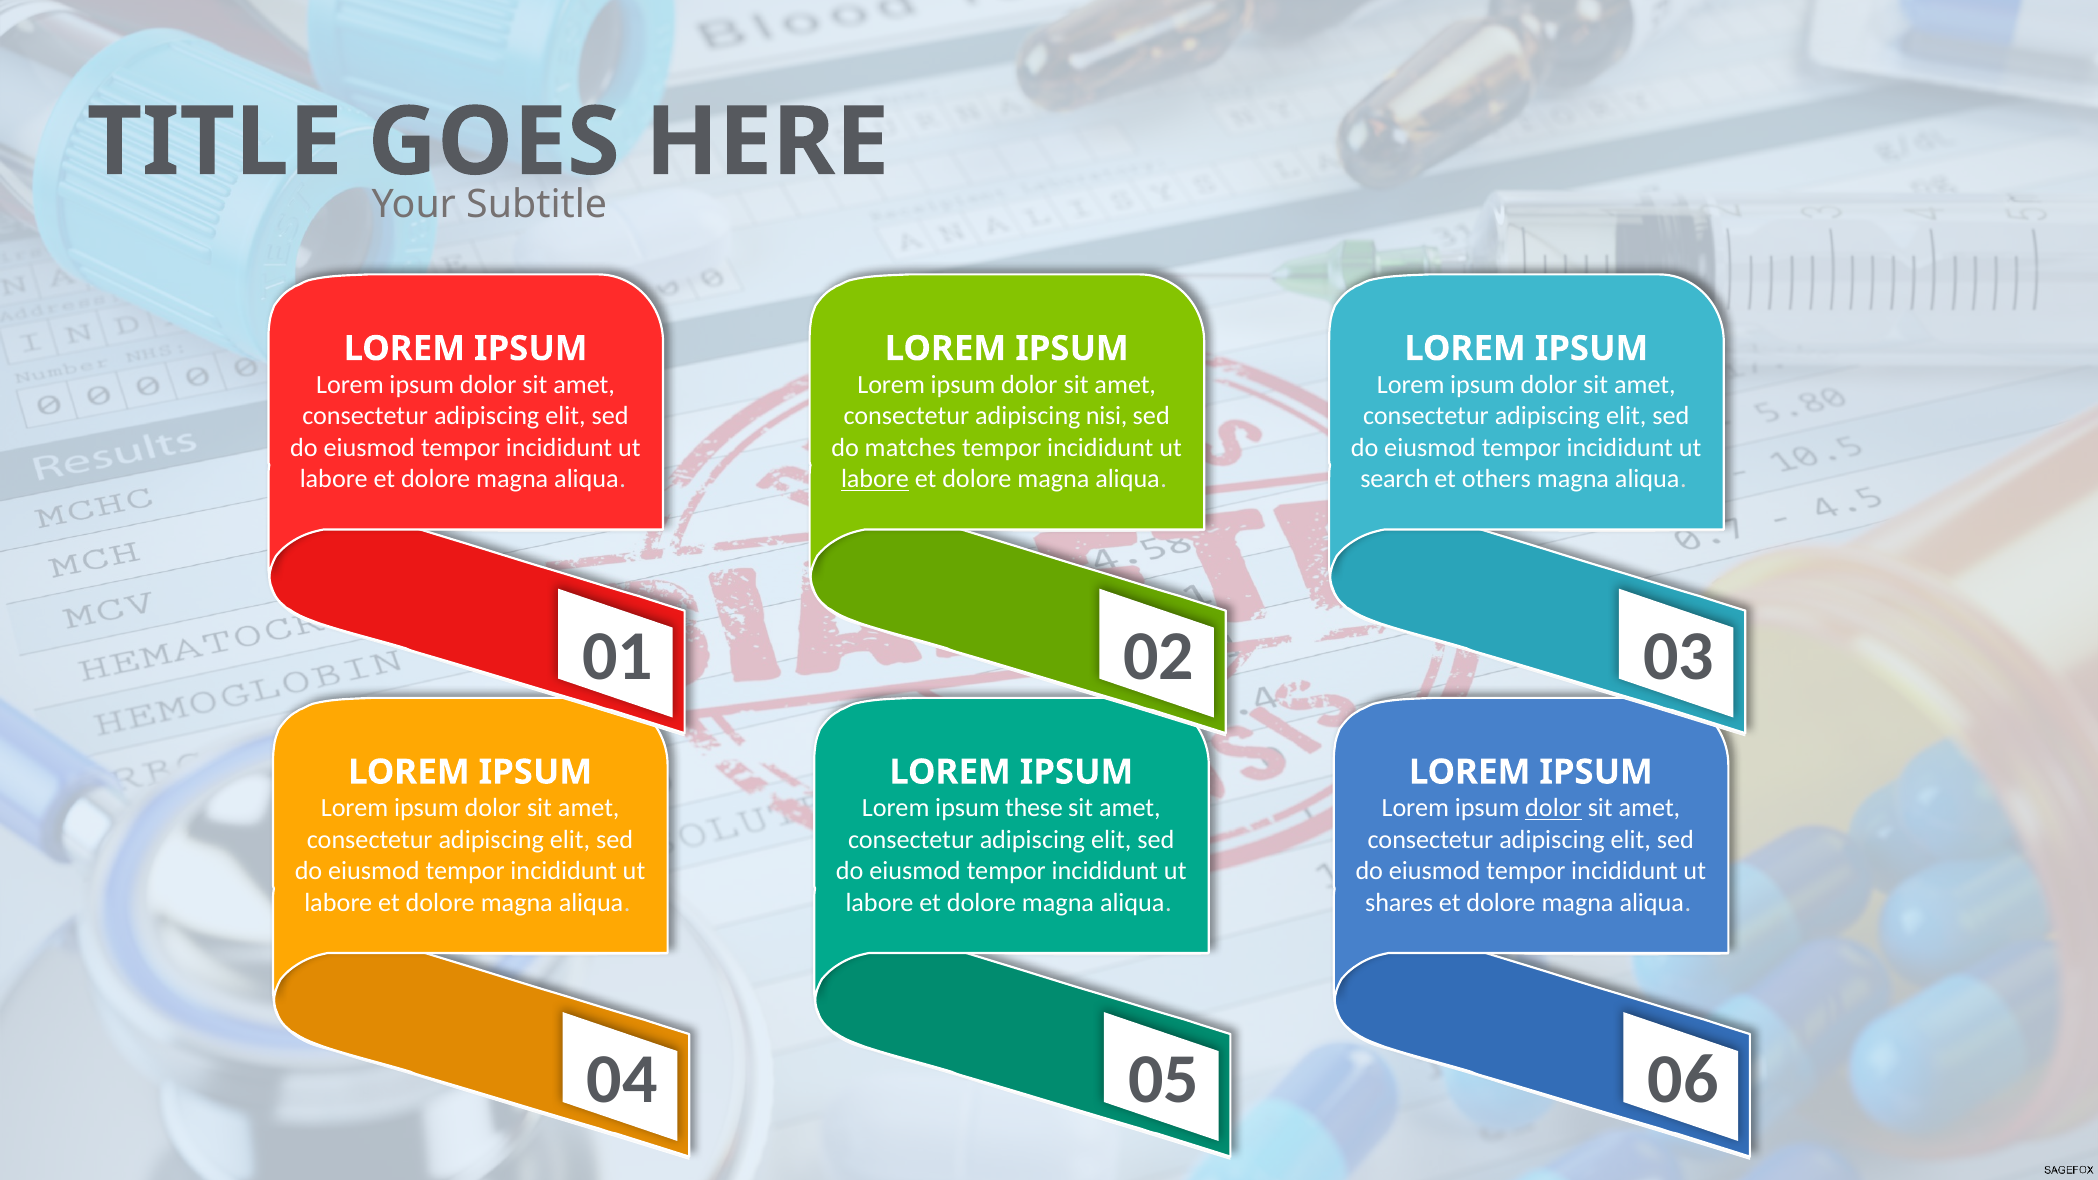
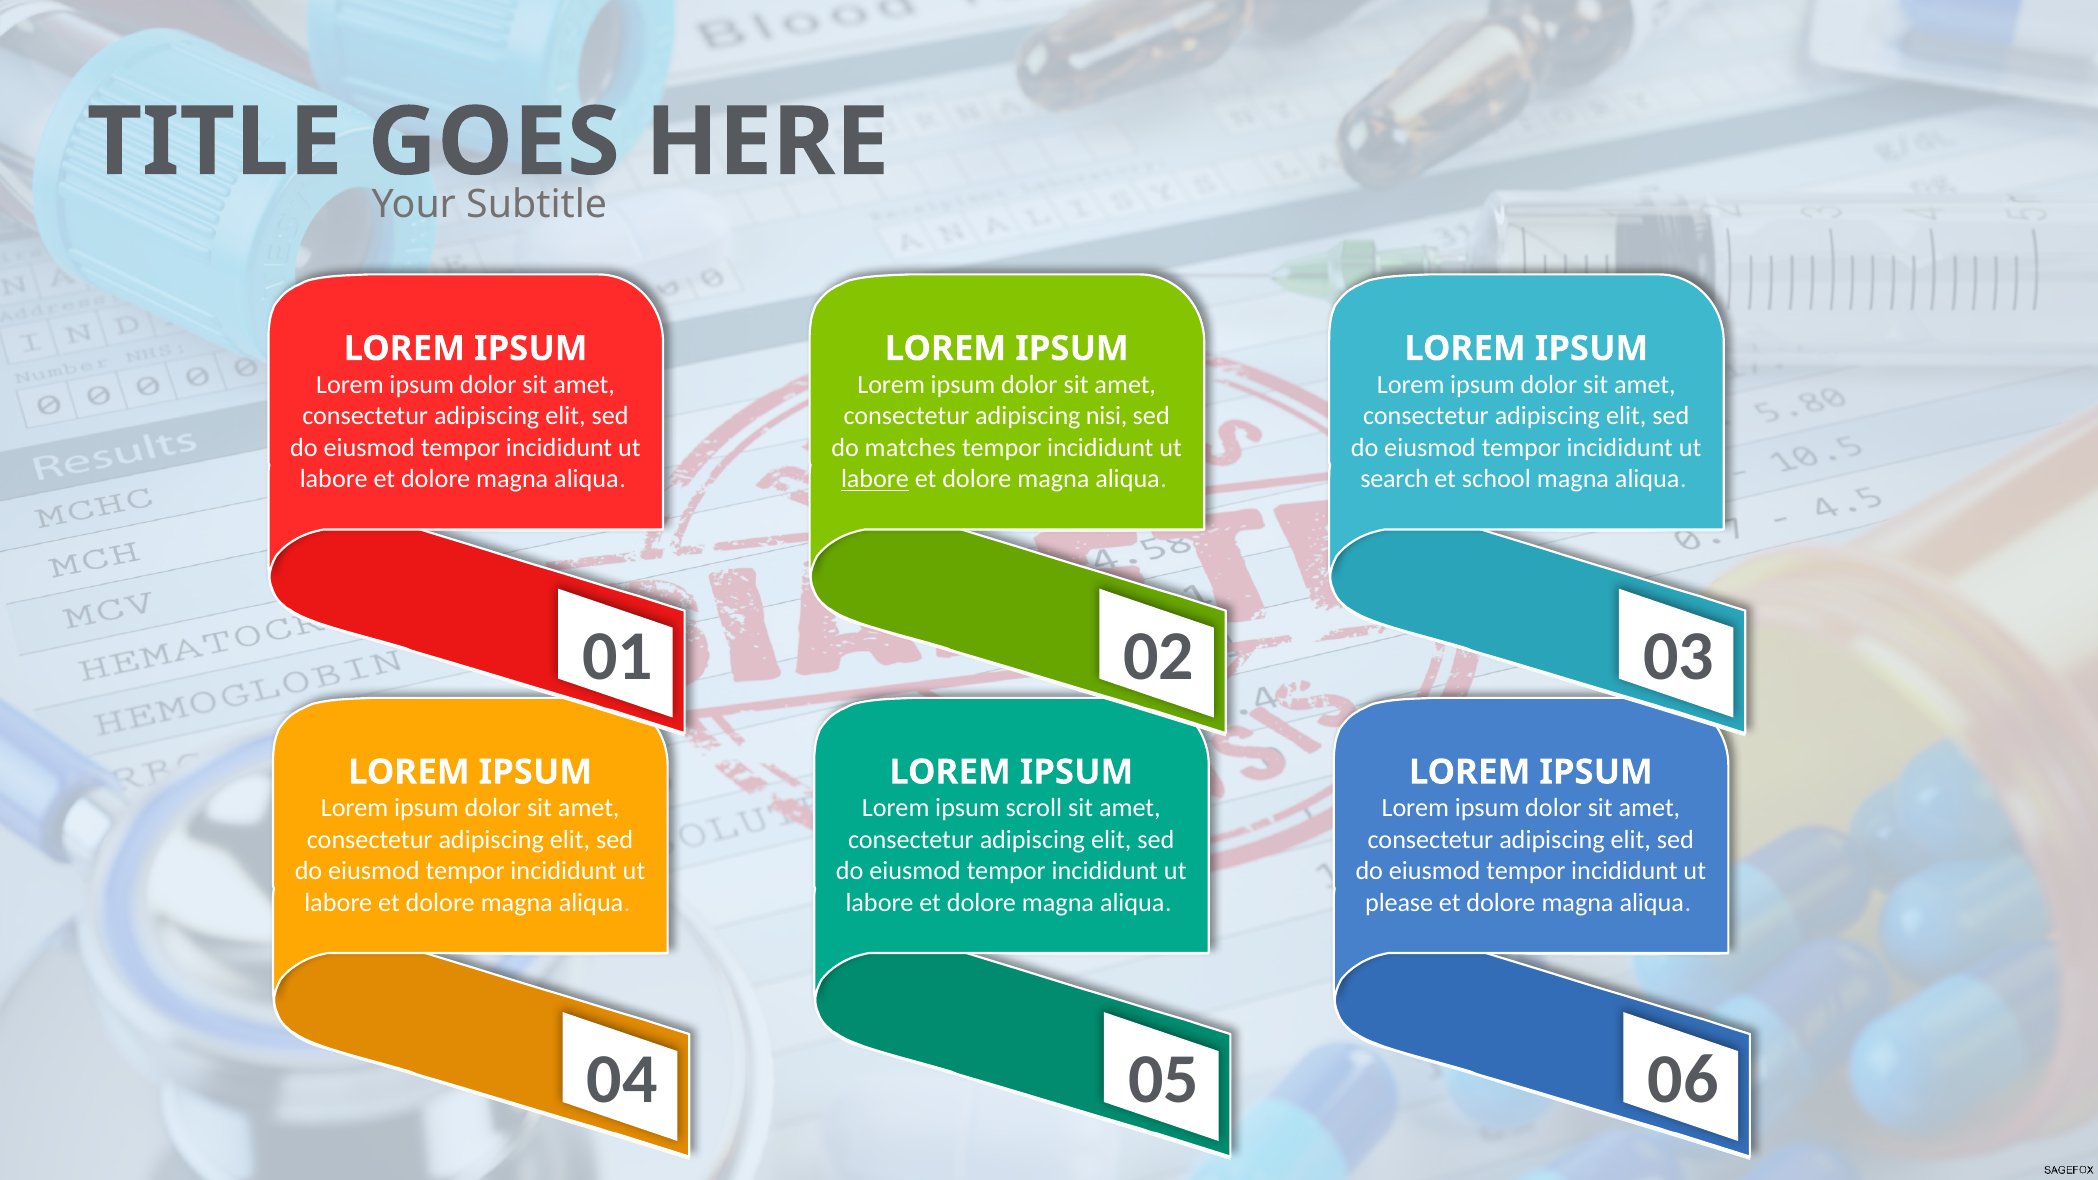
others: others -> school (1496, 479)
these: these -> scroll (1034, 808)
dolor underline: present -> none (1553, 808)
shares: shares -> please (1399, 903)
